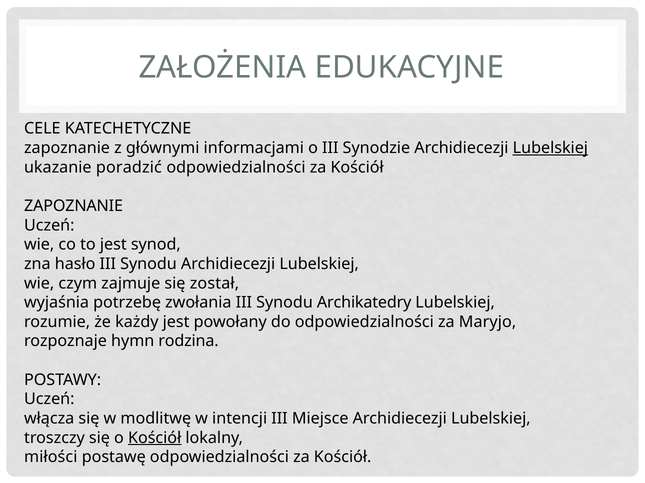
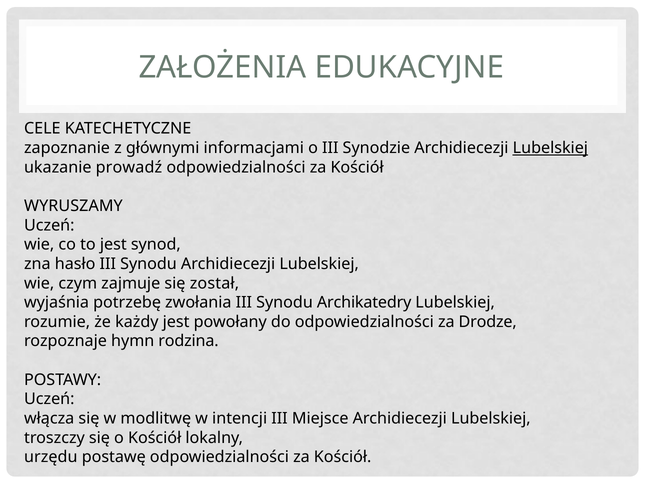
poradzić: poradzić -> prowadź (129, 168)
ZAPOZNANIE: ZAPOZNANIE -> WYRUSZAMY (73, 206)
Maryjo: Maryjo -> Drodze (488, 322)
Kościół underline: present -> none (155, 438)
miłości: miłości -> urzędu (51, 458)
